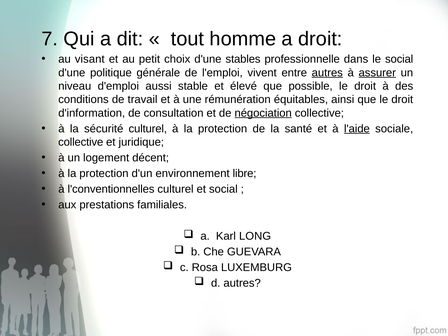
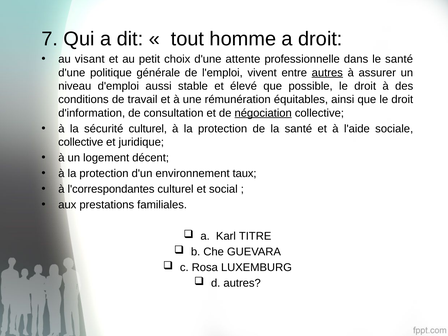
stables: stables -> attente (243, 59)
le social: social -> santé (399, 59)
assurer underline: present -> none (377, 73)
l'aide underline: present -> none (357, 129)
libre: libre -> taux (245, 173)
l'conventionnelles: l'conventionnelles -> l'correspondantes (111, 189)
LONG: LONG -> TITRE (255, 236)
